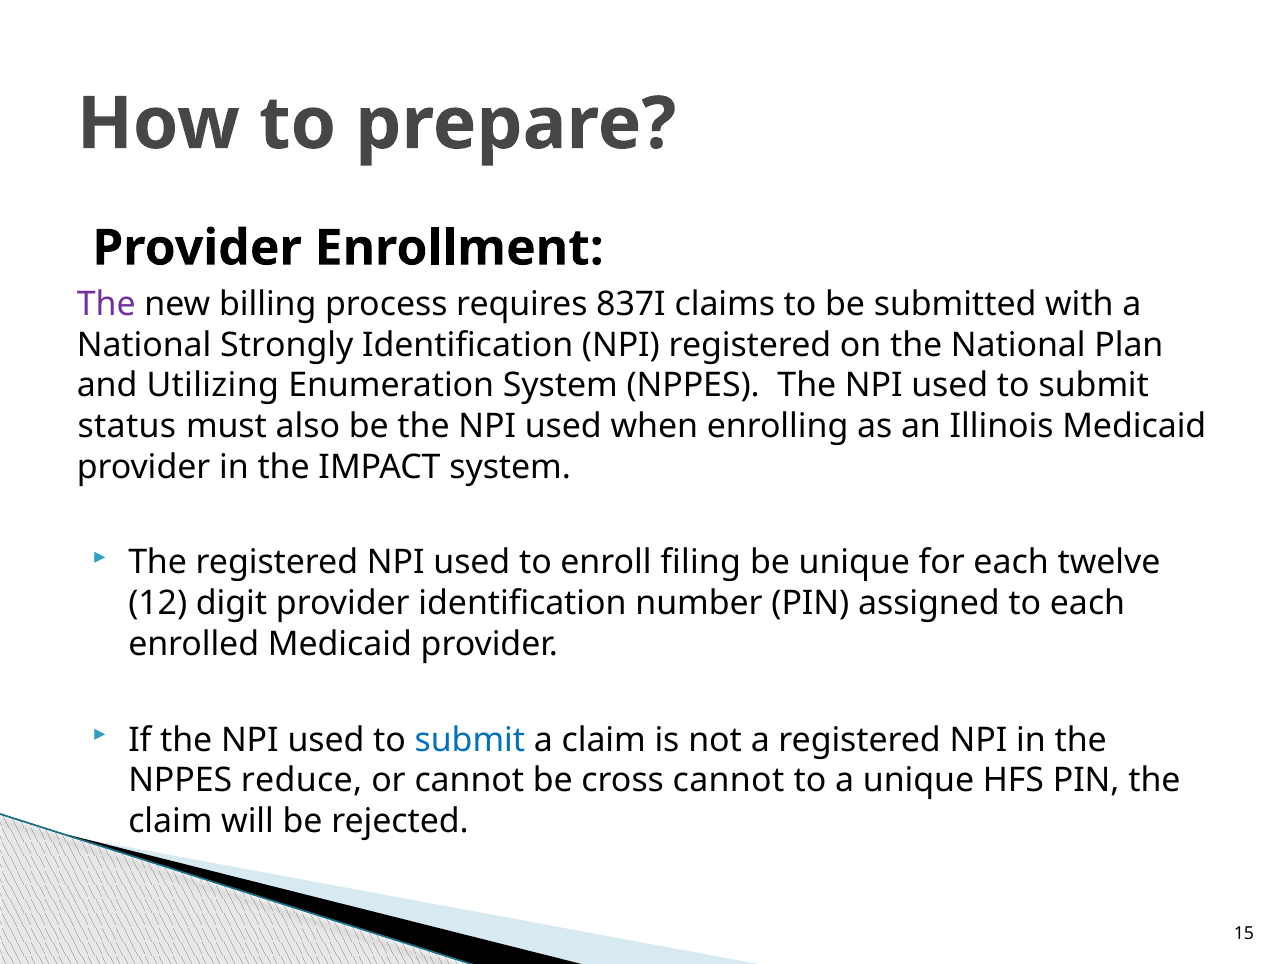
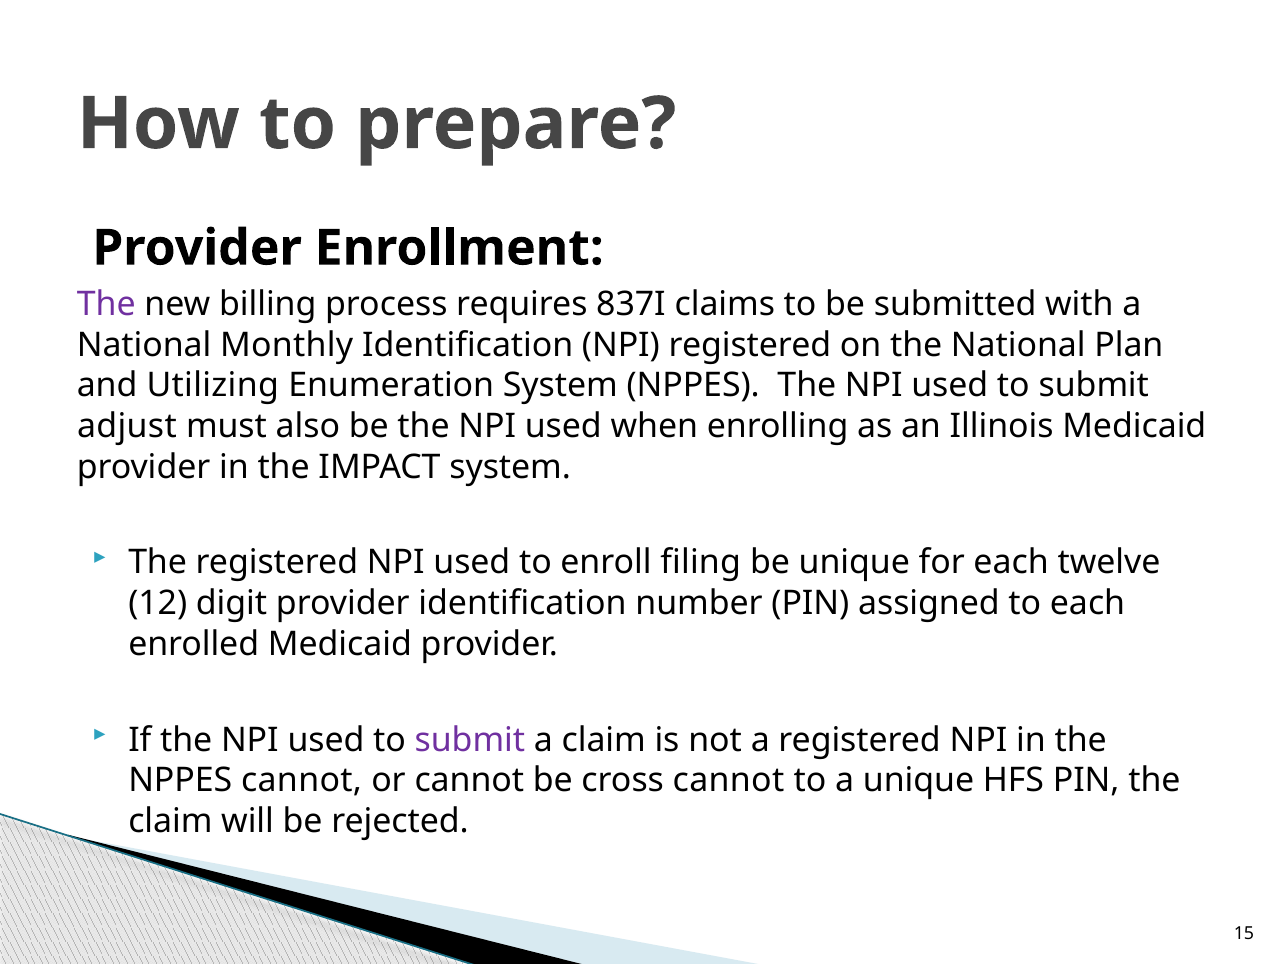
Strongly: Strongly -> Monthly (287, 345)
status: status -> adjust (127, 426)
submit colour: blue -> purple (470, 740)
NPPES reduce: reduce -> cannot (302, 780)
